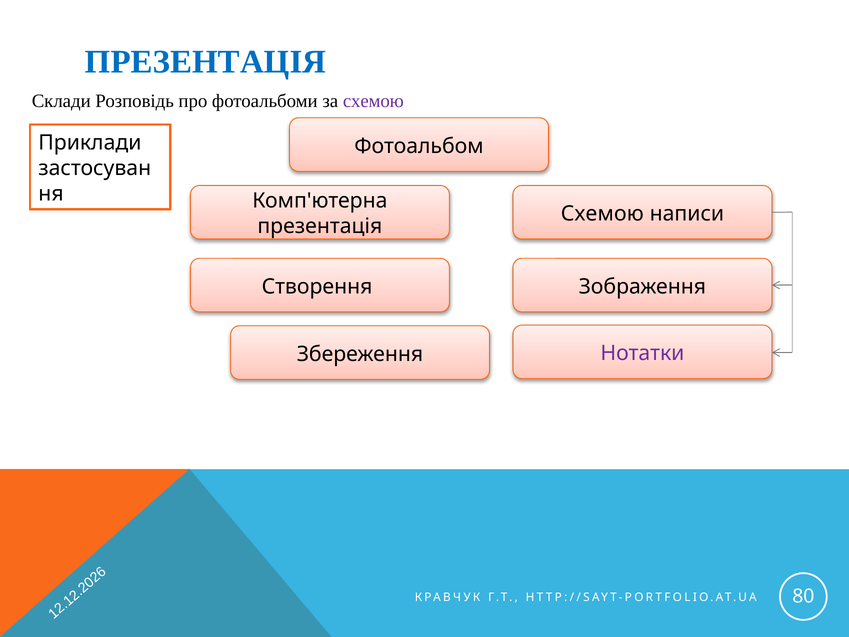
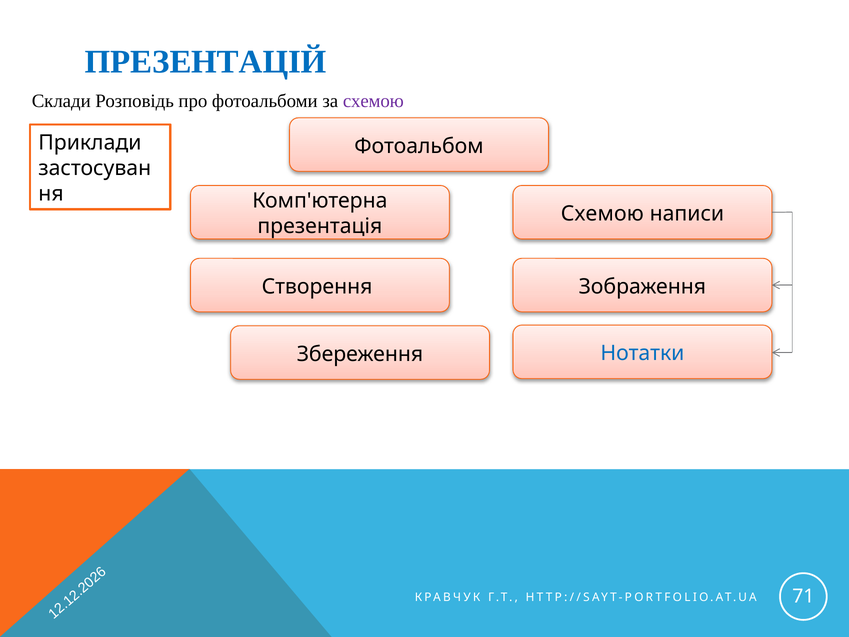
ПРЕЗЕНТАЦІЯ: ПРЕЗЕНТАЦІЯ -> ПРЕЗЕНТАЦІЙ (206, 62)
Нотатки colour: purple -> blue (642, 353)
80: 80 -> 71 (803, 596)
